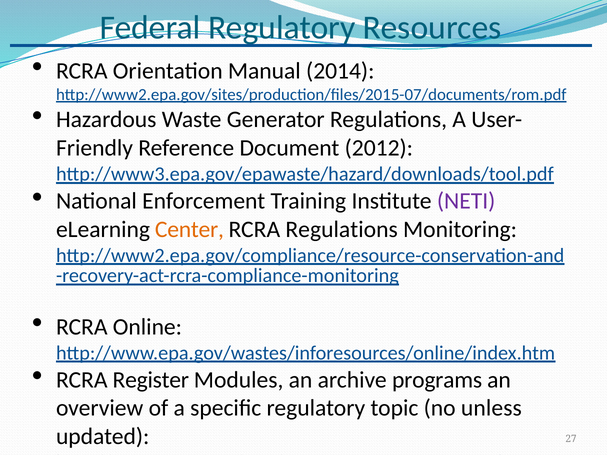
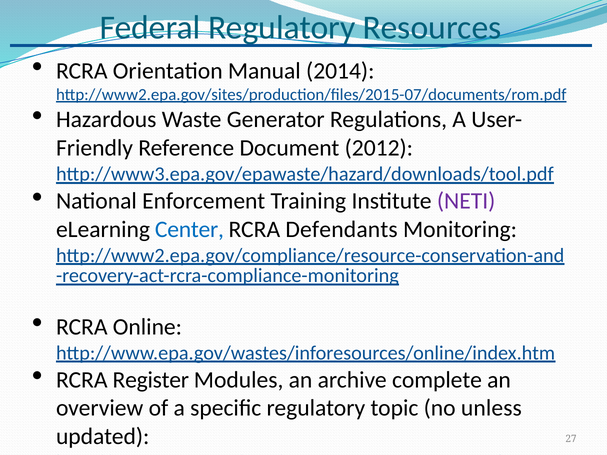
Center colour: orange -> blue (189, 229)
RCRA Regulations: Regulations -> Defendants (342, 229)
programs: programs -> complete (437, 380)
